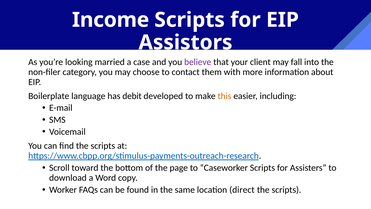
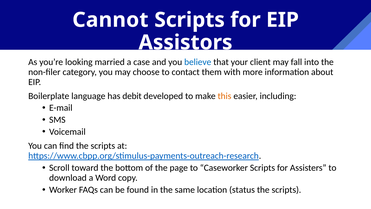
Income: Income -> Cannot (110, 20)
believe colour: purple -> blue (198, 62)
direct: direct -> status (242, 190)
